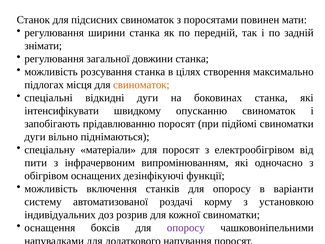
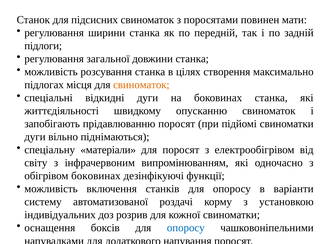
знімати: знімати -> підлоги (43, 46)
інтенсифікувати: інтенсифікувати -> життєдіяльності (62, 111)
пити: пити -> світу (36, 163)
обігрівом оснащених: оснащених -> боковинах (96, 176)
опоросу colour: purple -> blue (186, 228)
